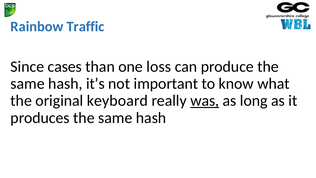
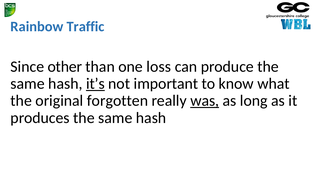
cases: cases -> other (65, 66)
it’s underline: none -> present (95, 84)
keyboard: keyboard -> forgotten (118, 101)
